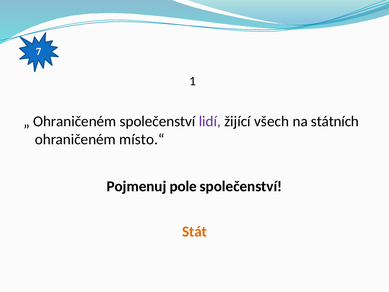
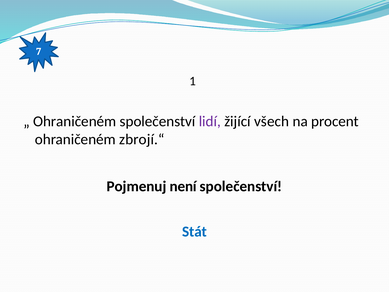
státních: státních -> procent (335, 121)
místo.“: místo.“ -> zbrojí.“ (142, 139)
pole: pole -> není (183, 186)
Stát colour: orange -> blue (194, 231)
